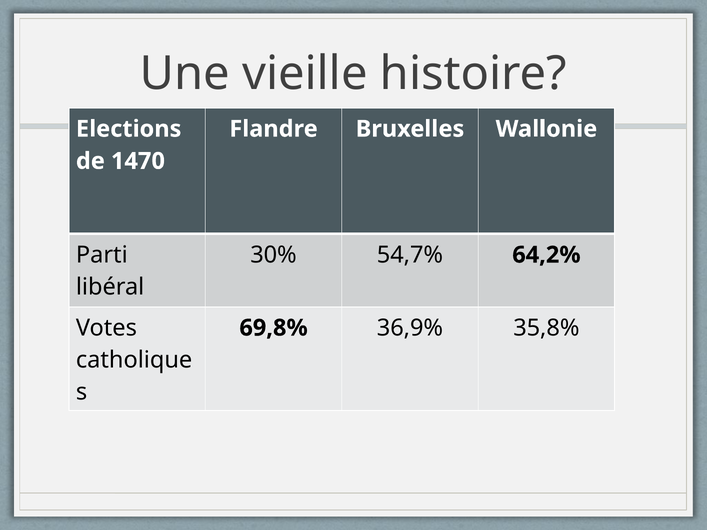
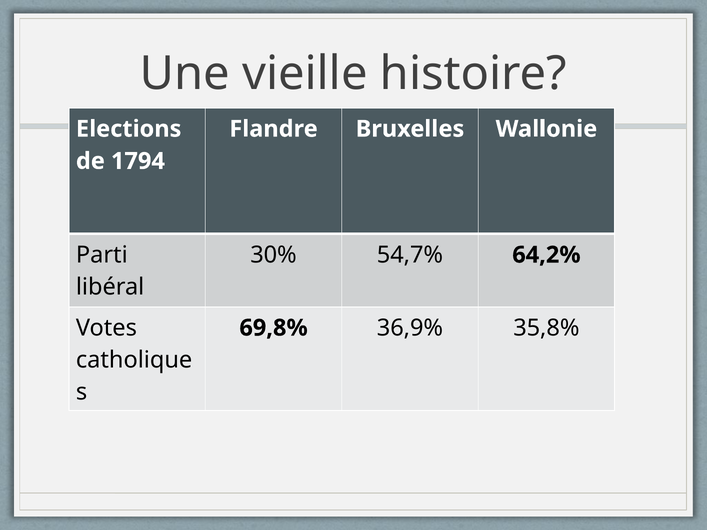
1470: 1470 -> 1794 (138, 161)
